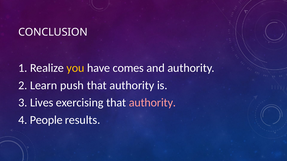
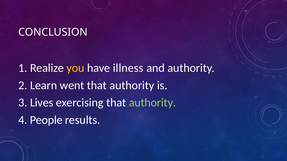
comes: comes -> illness (128, 68)
push: push -> went (72, 86)
authority colour: pink -> light green (152, 103)
